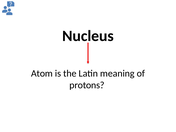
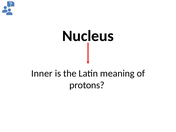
Atom: Atom -> Inner (42, 73)
